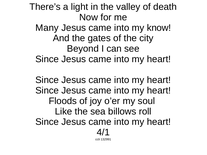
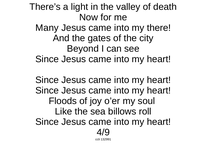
know: know -> there (159, 28)
4/1: 4/1 -> 4/9 (103, 133)
